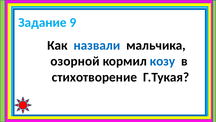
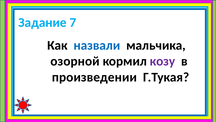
9: 9 -> 7 (73, 22)
козу colour: blue -> purple (162, 61)
стихотворение: стихотворение -> произведении (94, 77)
